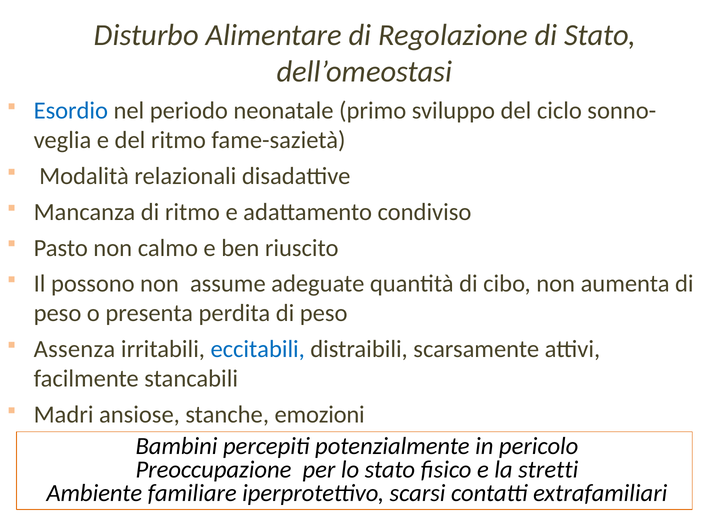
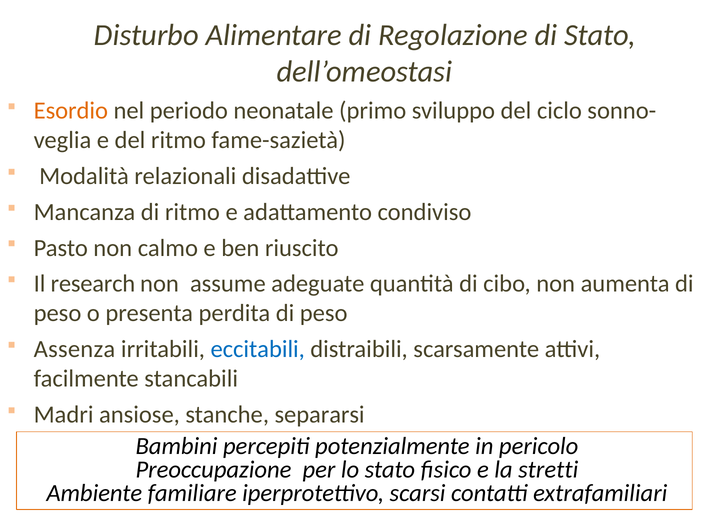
Esordio colour: blue -> orange (71, 111)
possono: possono -> research (93, 284)
emozioni: emozioni -> separarsi (320, 414)
